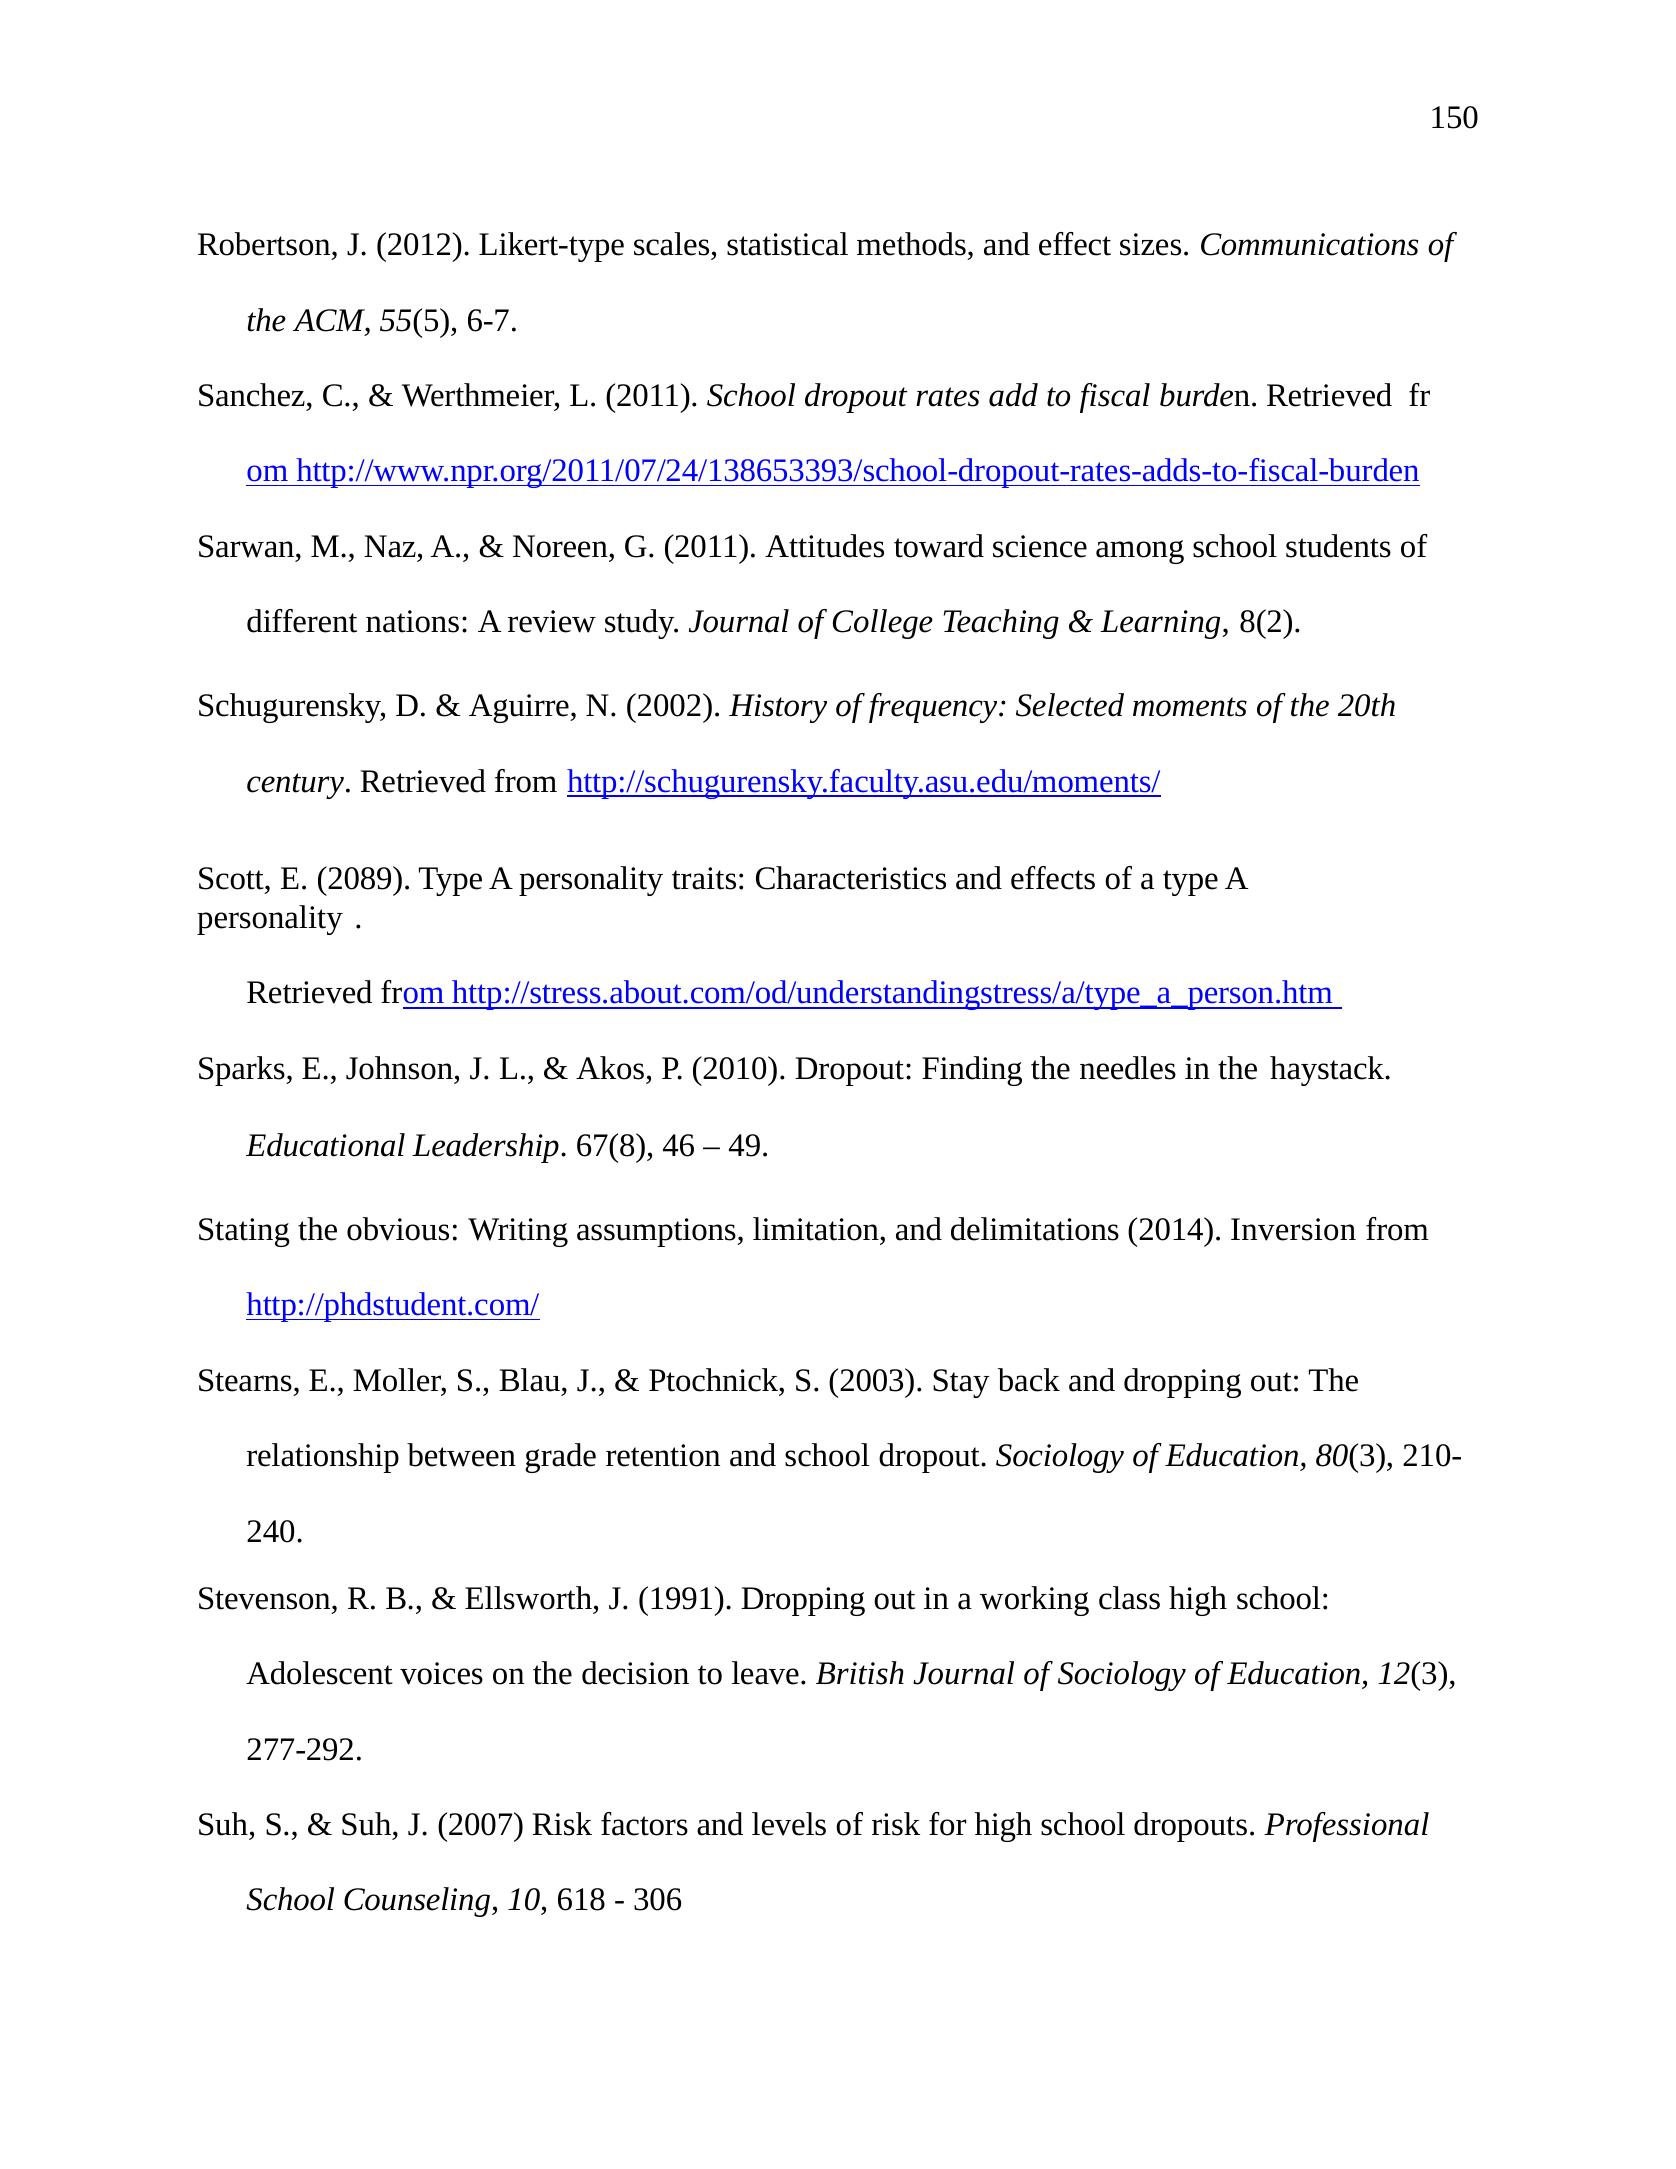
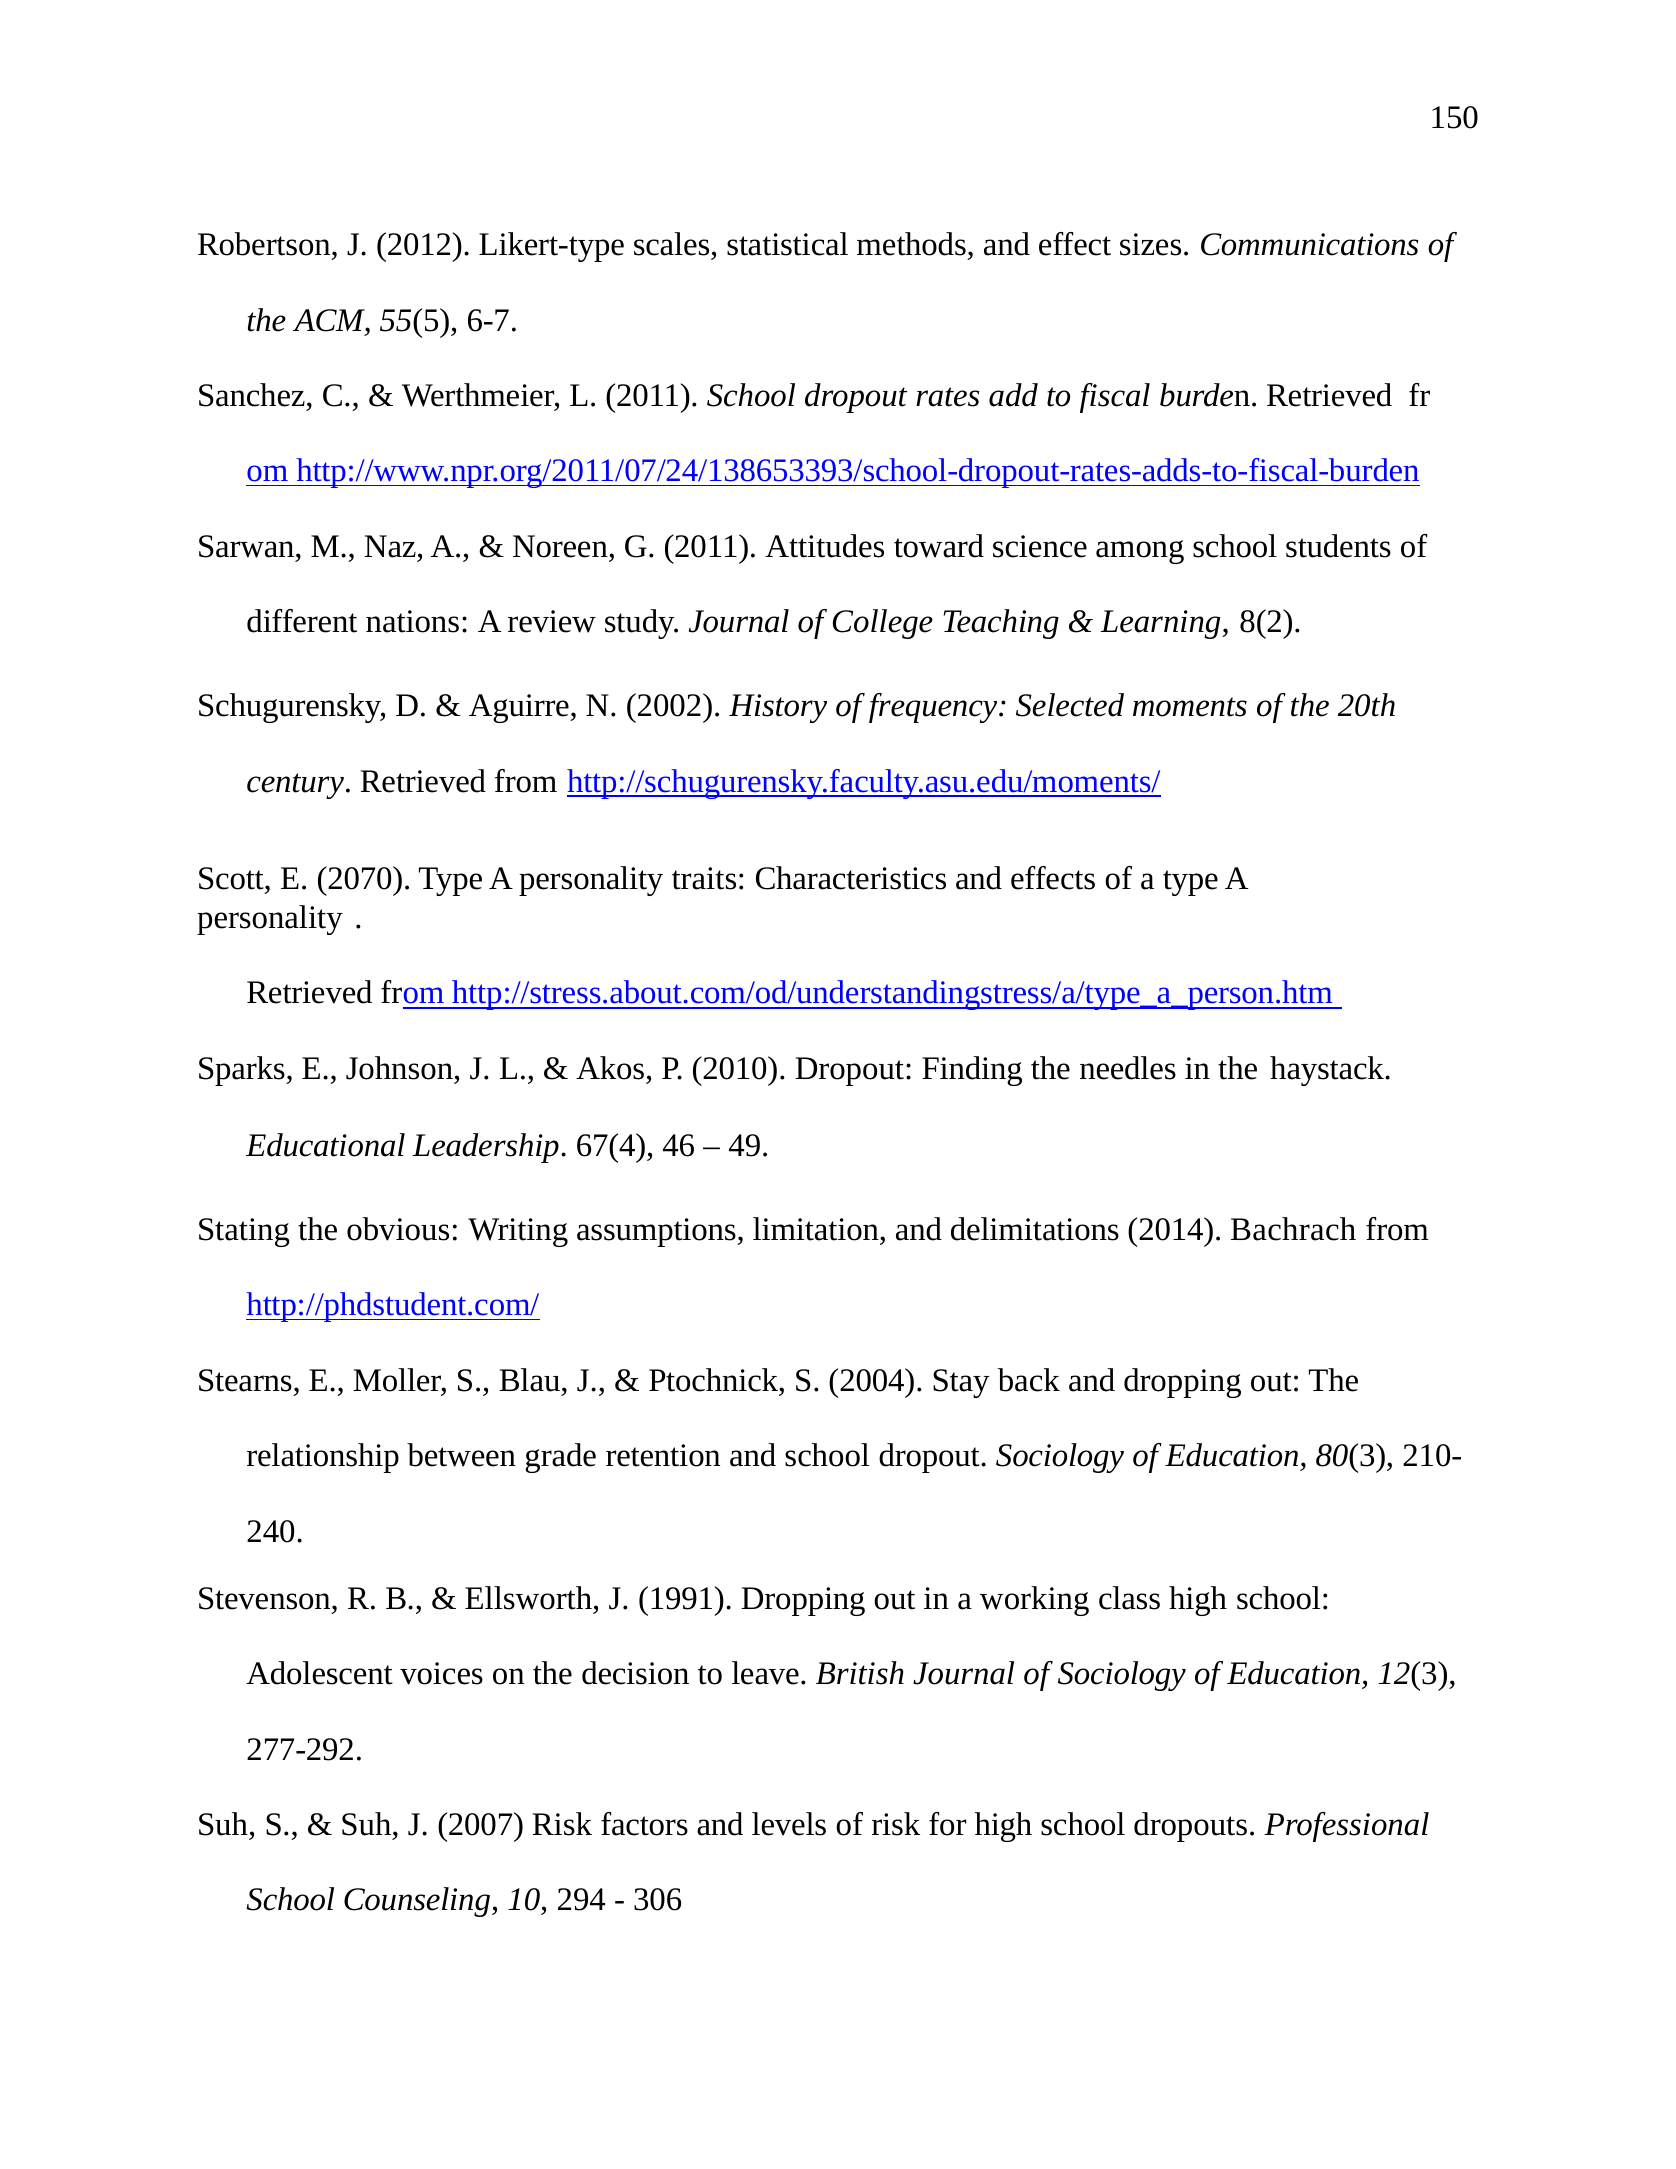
2089: 2089 -> 2070 (364, 878)
67(8: 67(8 -> 67(4 (615, 1145)
Inversion: Inversion -> Bachrach (1293, 1229)
2003: 2003 -> 2004 (876, 1380)
618: 618 -> 294 (581, 1900)
